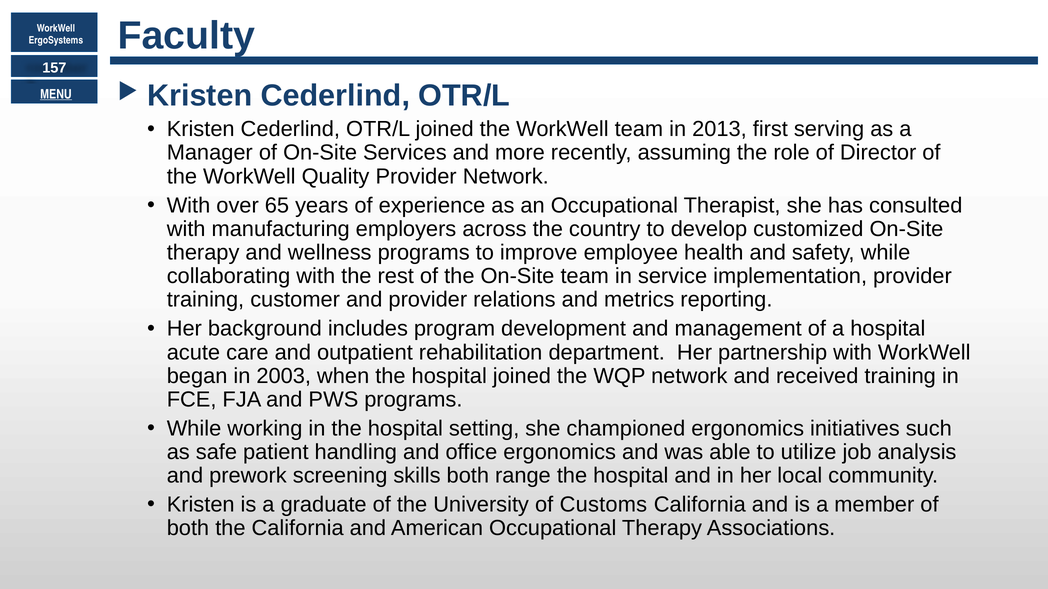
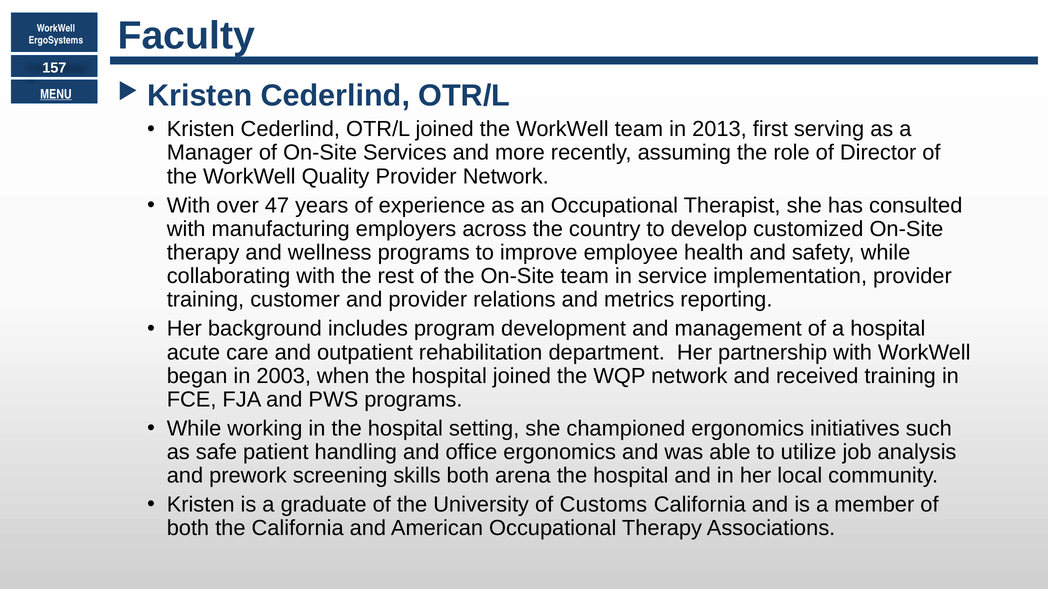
65: 65 -> 47 (277, 206)
range: range -> arena (523, 476)
